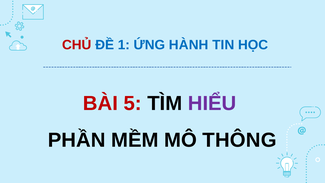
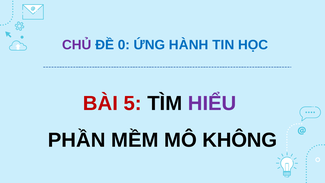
CHỦ colour: red -> purple (77, 45)
1: 1 -> 0 (124, 45)
THÔNG: THÔNG -> KHÔNG (240, 140)
